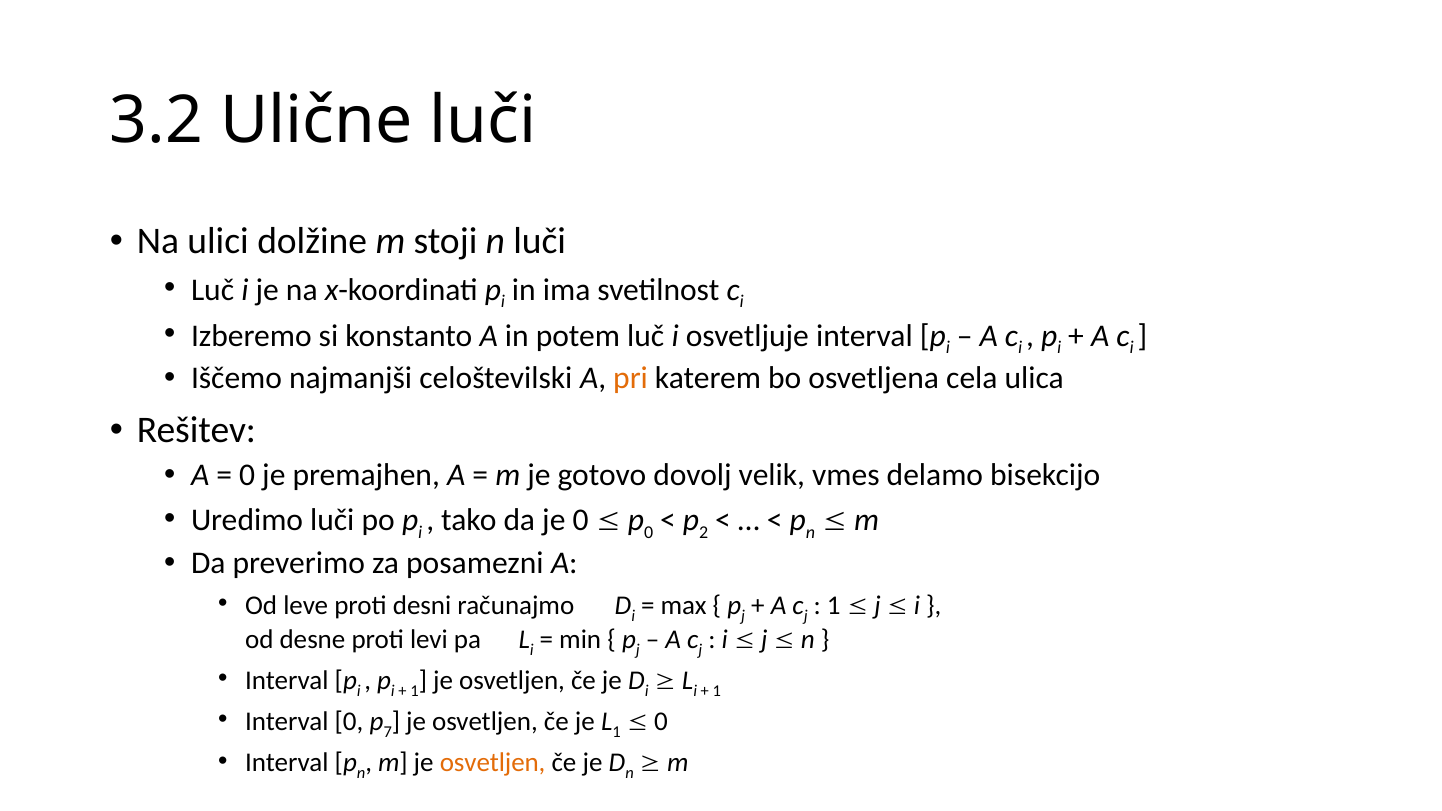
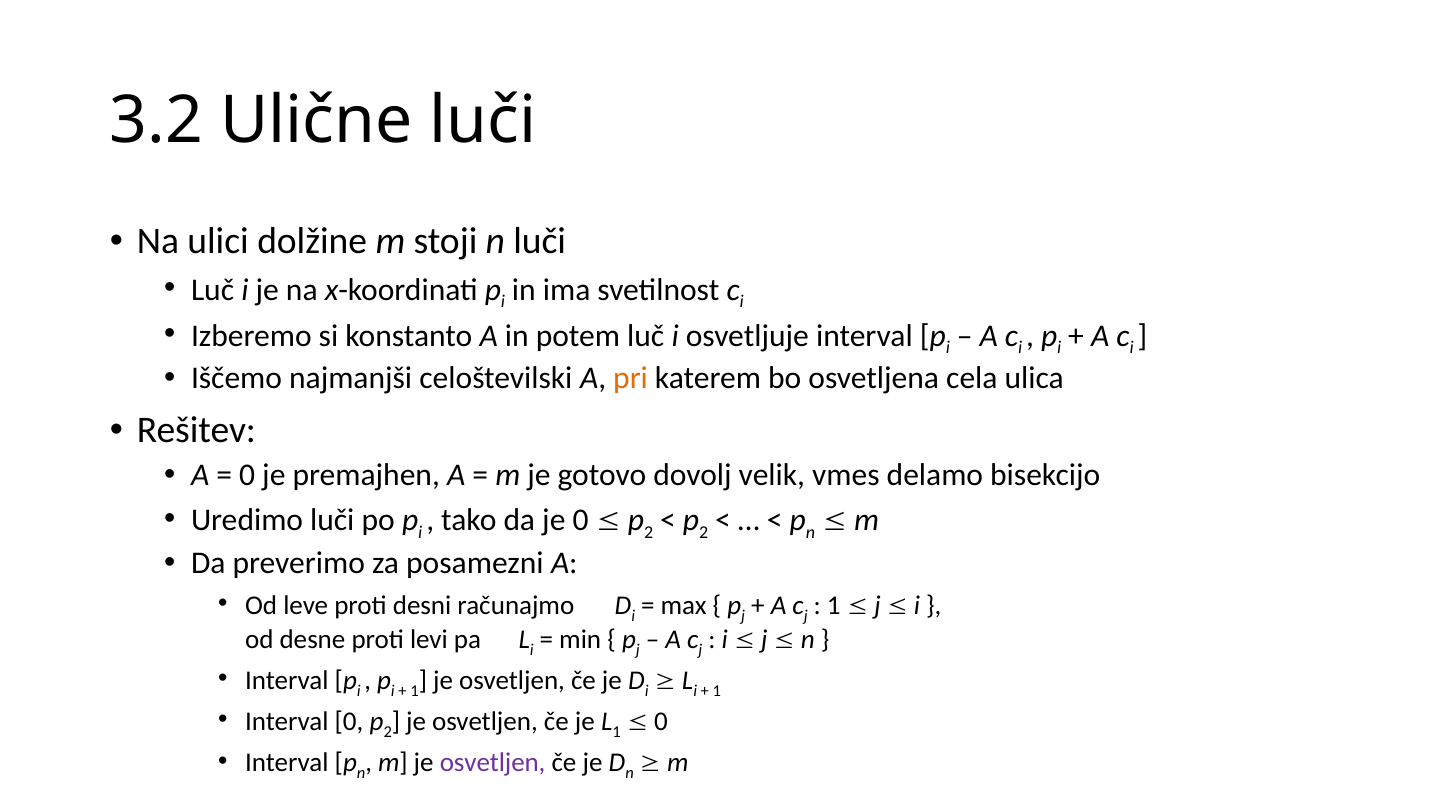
0: 0 -> 2 (649, 533)
7: 7 -> 2 (388, 732)
osvetljen colour: orange -> purple (493, 763)
